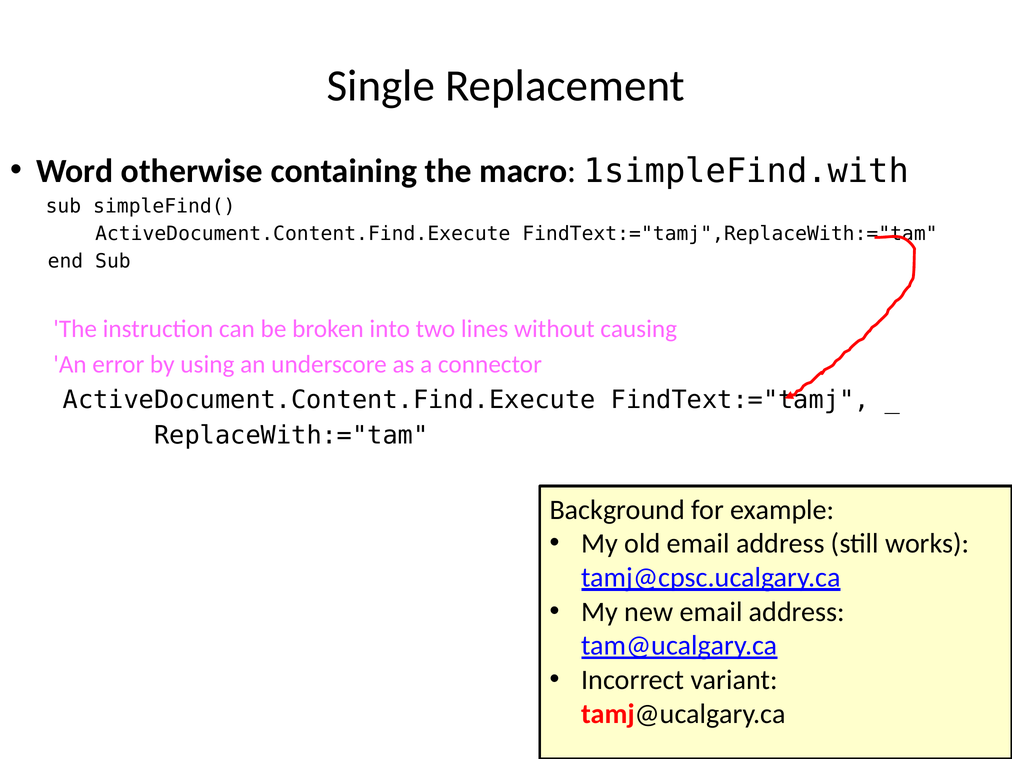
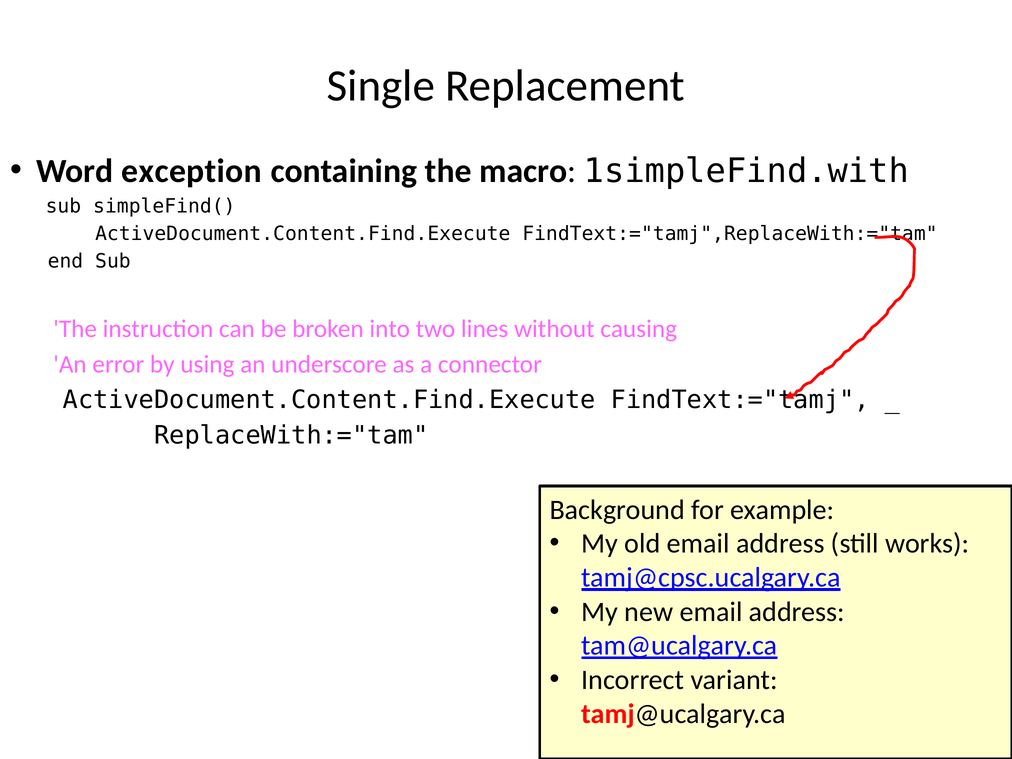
otherwise: otherwise -> exception (192, 171)
